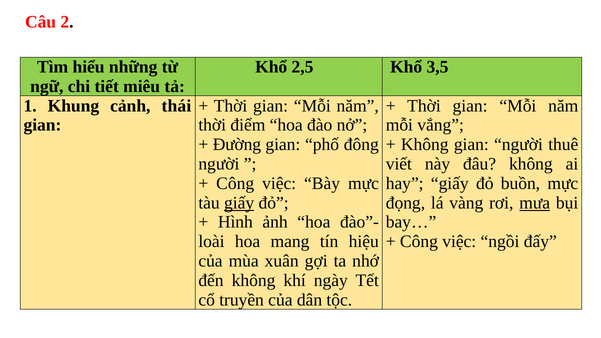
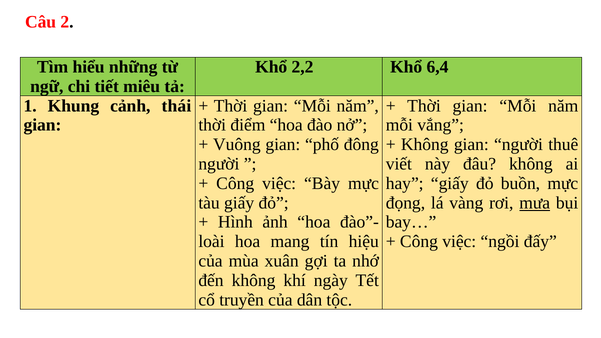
2,5: 2,5 -> 2,2 (303, 67)
3,5: 3,5 -> 6,4 (438, 67)
Đường: Đường -> Vuông (237, 145)
giấy underline: present -> none (239, 203)
